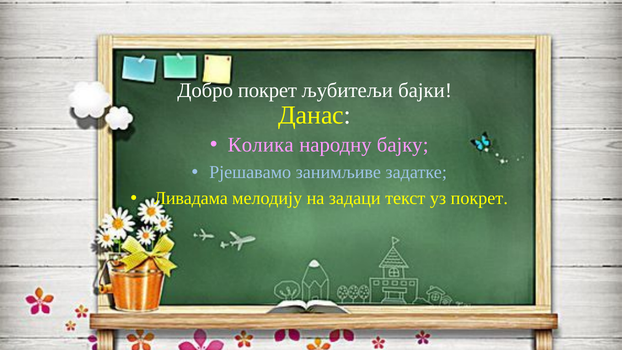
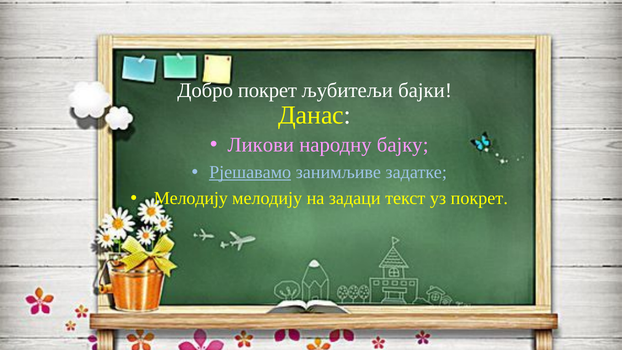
Колика: Колика -> Ликови (261, 145)
Рјешавамо underline: none -> present (250, 172)
Ливадама: Ливадама -> Мелодију (191, 198)
